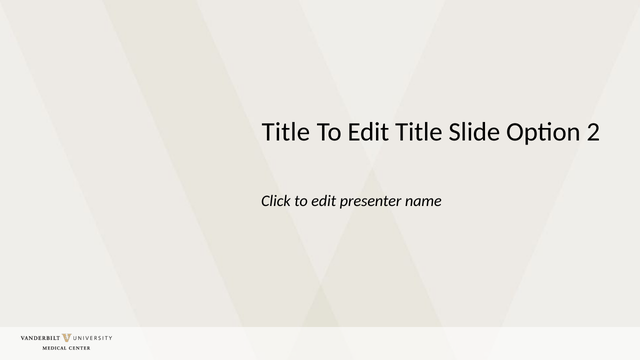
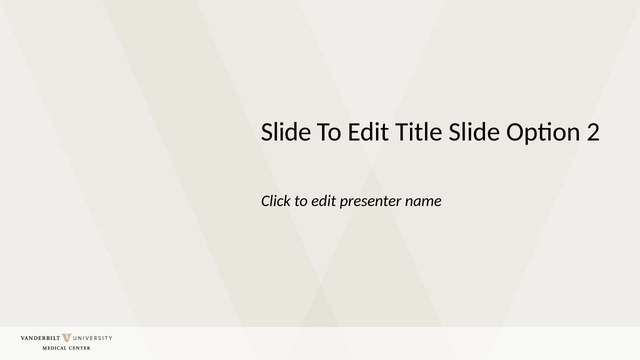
Title: Title -> Slide (286, 132)
